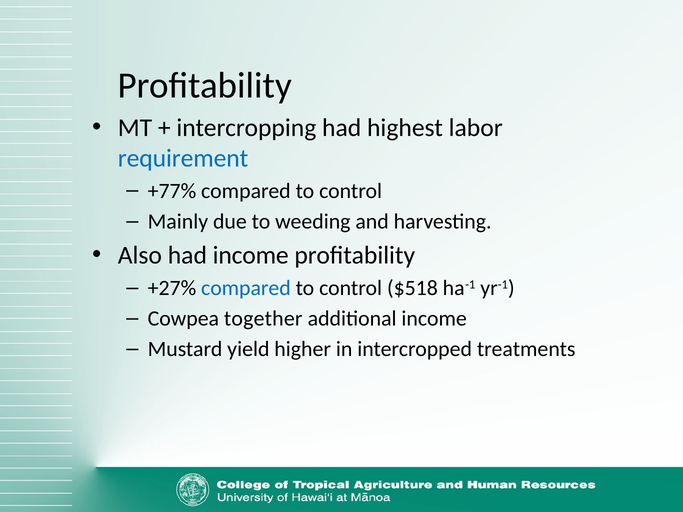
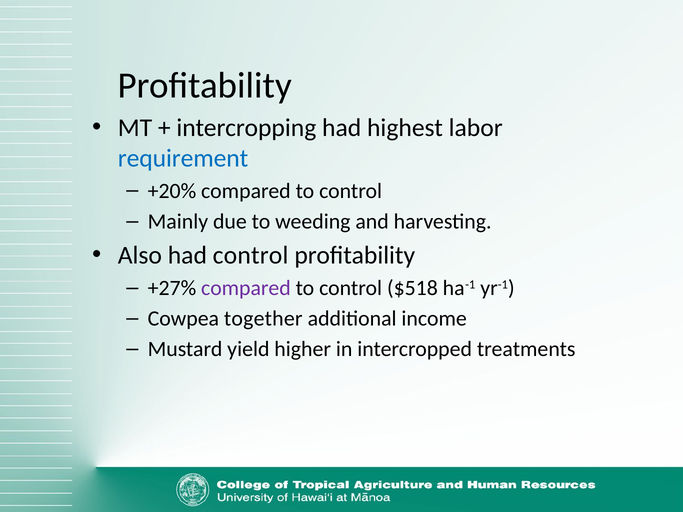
+77%: +77% -> +20% (172, 191)
had income: income -> control (251, 255)
compared colour: blue -> purple (246, 288)
